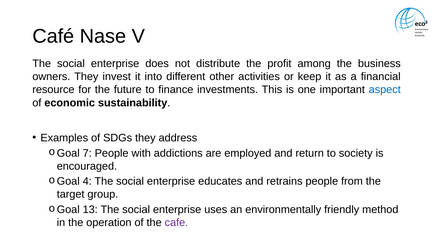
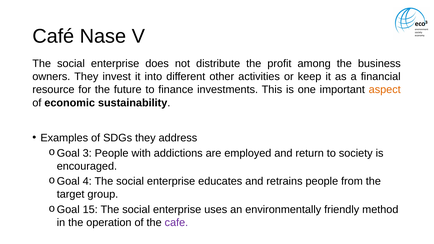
aspect colour: blue -> orange (385, 90)
7: 7 -> 3 (87, 153)
13: 13 -> 15 (90, 210)
